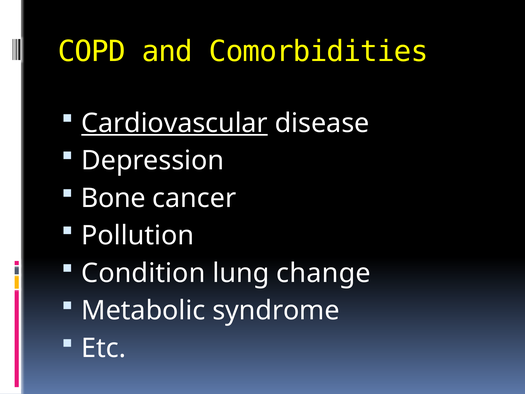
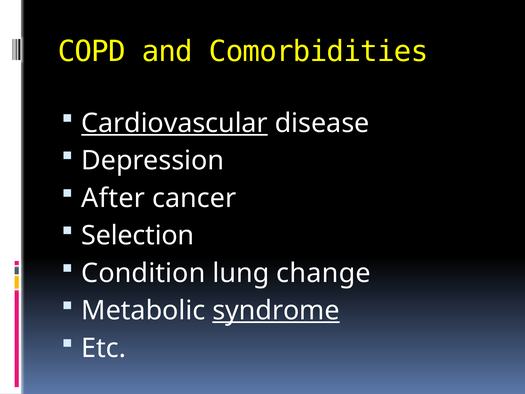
Bone: Bone -> After (113, 198)
Pollution: Pollution -> Selection (138, 235)
syndrome underline: none -> present (276, 310)
